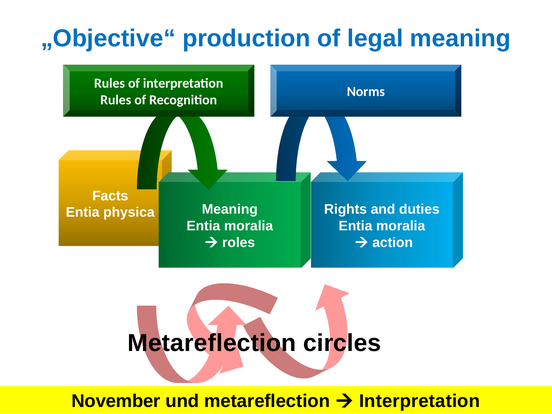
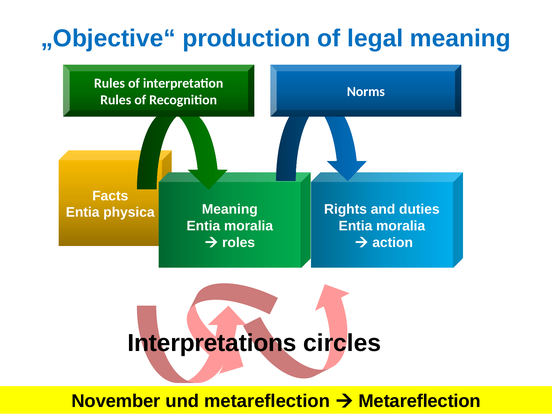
Metareflection: Metareflection -> Interpretations (212, 343)
Interpretation: Interpretation -> Metareflection (420, 401)
